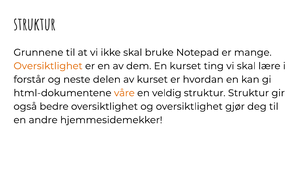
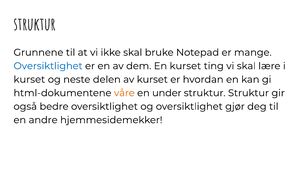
Oversiktlighet colour: orange -> blue (48, 66)
forstår: forstår -> kurset (29, 80)
veldig: veldig -> under (167, 93)
